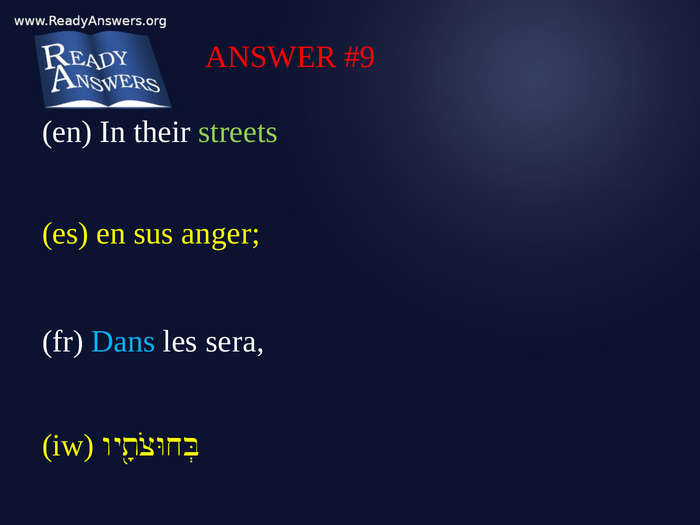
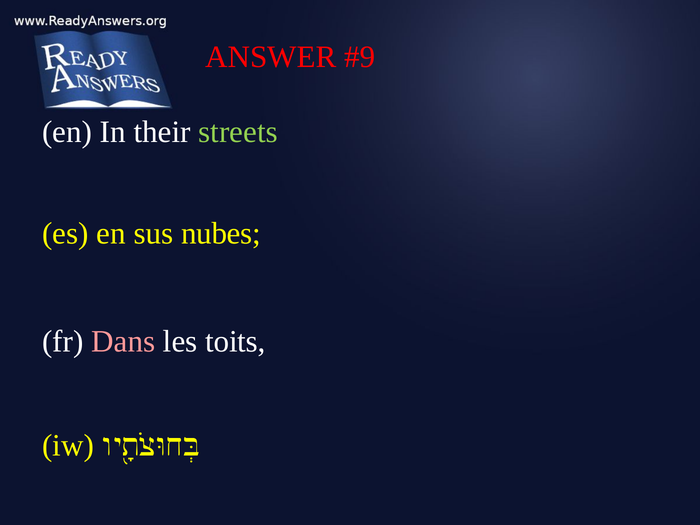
anger: anger -> nubes (221, 234)
Dans colour: light blue -> pink (123, 342)
sera: sera -> toits (235, 342)
